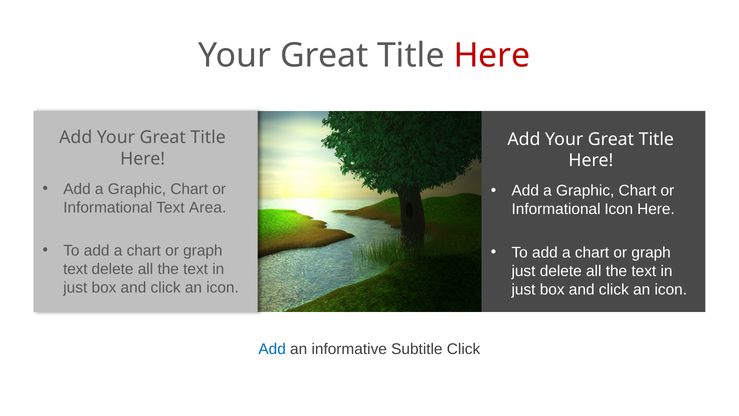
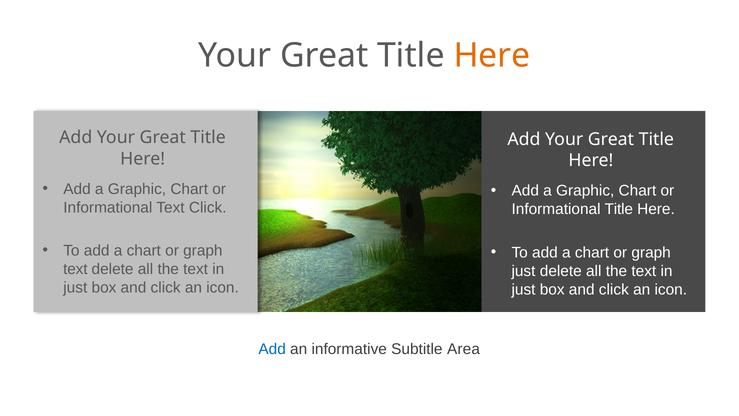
Here colour: red -> orange (492, 56)
Text Area: Area -> Click (208, 207)
Informational Icon: Icon -> Title (619, 209)
Subtitle Click: Click -> Area (463, 349)
